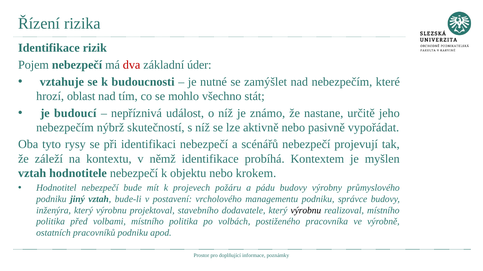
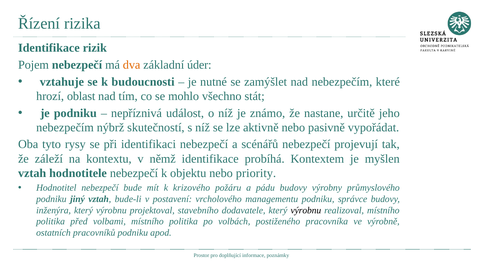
dva colour: red -> orange (132, 65)
je budoucí: budoucí -> podniku (75, 113)
krokem: krokem -> priority (256, 174)
projevech: projevech -> krizového (192, 188)
